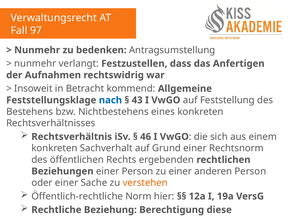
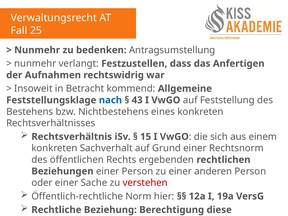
97: 97 -> 25 (36, 30)
46: 46 -> 15 (146, 137)
verstehen colour: orange -> red (145, 183)
